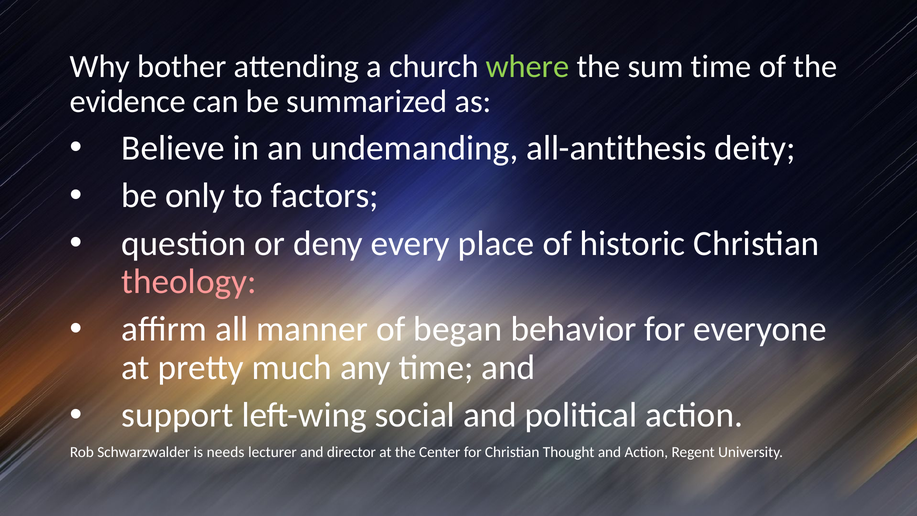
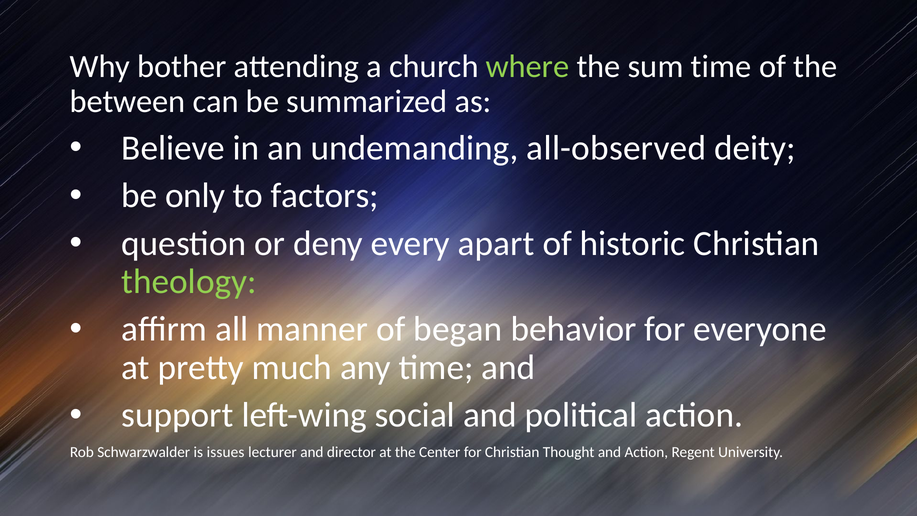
evidence: evidence -> between (128, 102)
all-antithesis: all-antithesis -> all-observed (616, 148)
place: place -> apart (496, 243)
theology colour: pink -> light green (189, 281)
needs: needs -> issues (226, 452)
